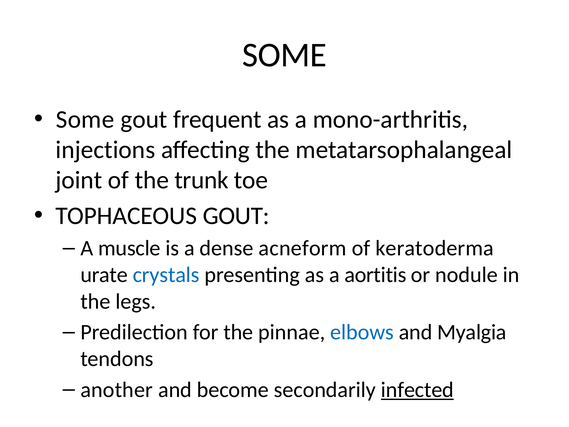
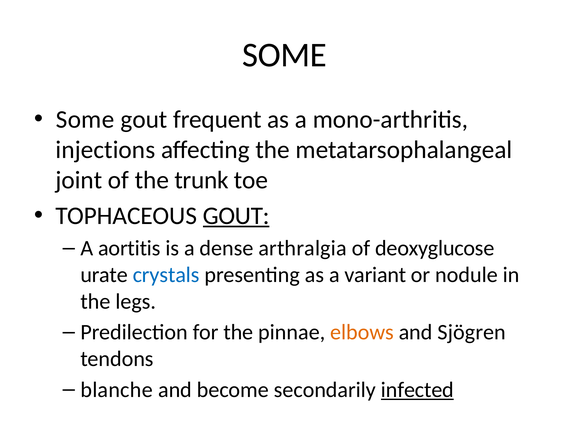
GOUT underline: none -> present (236, 216)
muscle: muscle -> aortitis (129, 248)
acneform: acneform -> arthralgia (303, 248)
keratoderma: keratoderma -> deoxyglucose (435, 248)
aortitis: aortitis -> variant (375, 275)
elbows colour: blue -> orange (362, 332)
Myalgia: Myalgia -> Sjögren (472, 332)
another: another -> blanche (117, 390)
